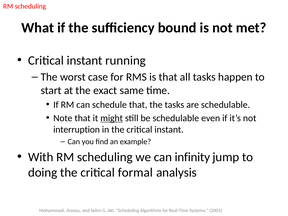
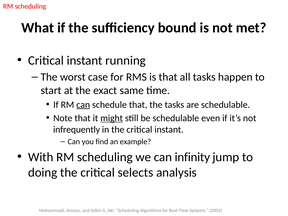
can underline: none -> present (83, 105)
interruption: interruption -> infrequently (77, 130)
formal: formal -> selects (135, 172)
